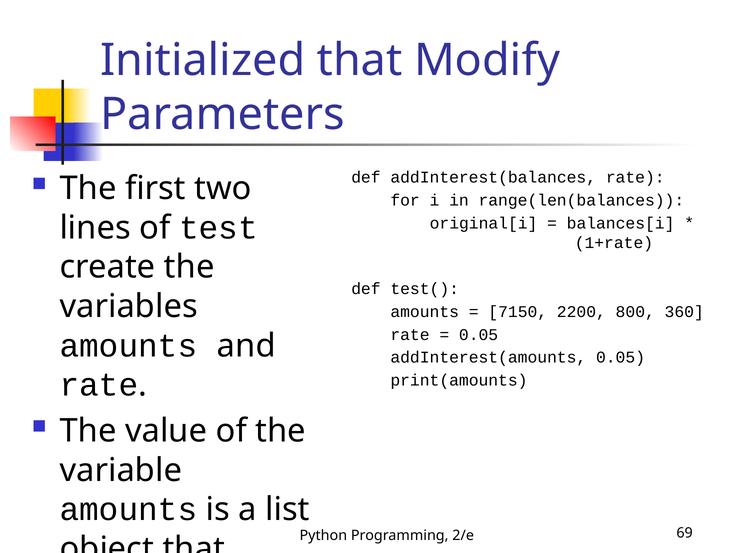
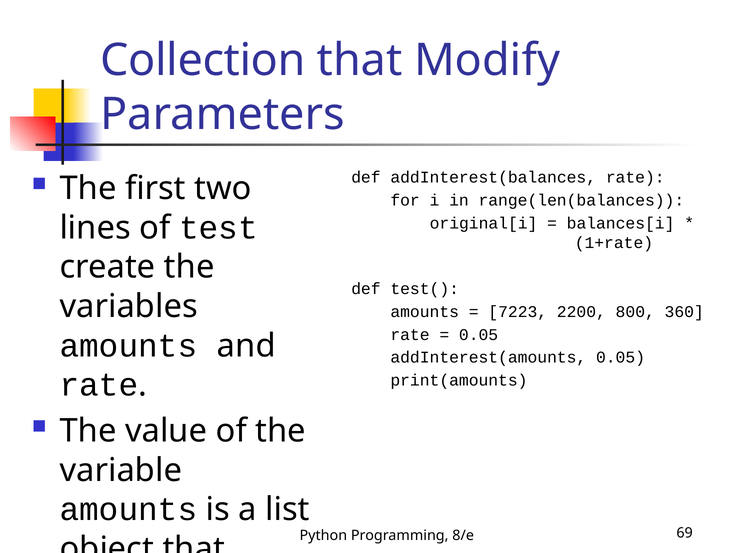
Initialized: Initialized -> Collection (203, 60)
7150: 7150 -> 7223 (518, 312)
2/e: 2/e -> 8/e (463, 535)
